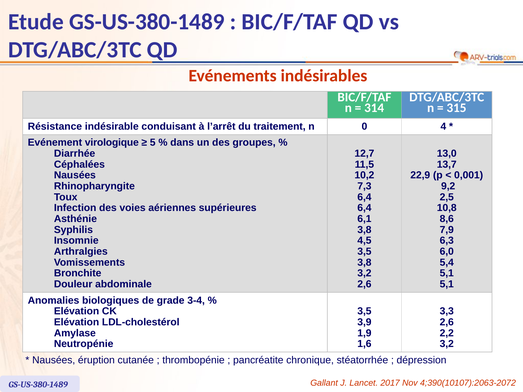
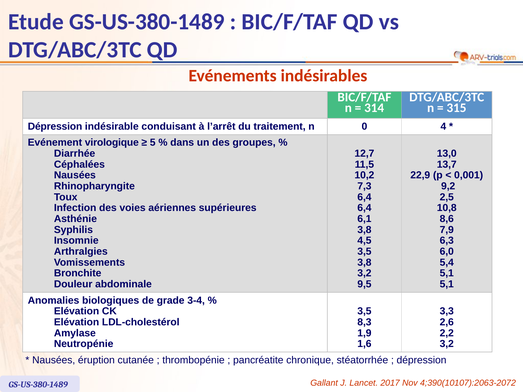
Résistance: Résistance -> Dépression (55, 126)
2,6: 2,6 -> 9,5 (364, 284)
3,9: 3,9 -> 8,3 (364, 322)
